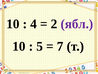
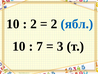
4: 4 -> 2 (34, 24)
ябл colour: purple -> blue (77, 24)
5: 5 -> 7 (40, 46)
7: 7 -> 3 (60, 46)
